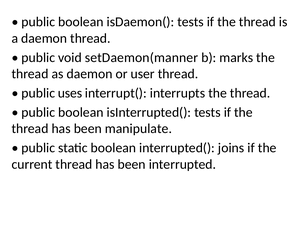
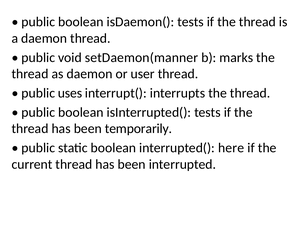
manipulate: manipulate -> temporarily (139, 129)
joins: joins -> here (231, 148)
